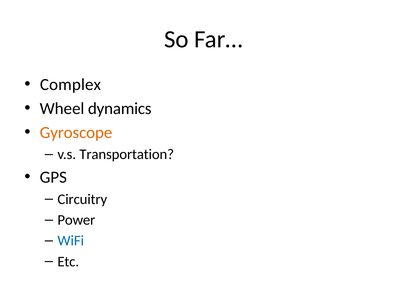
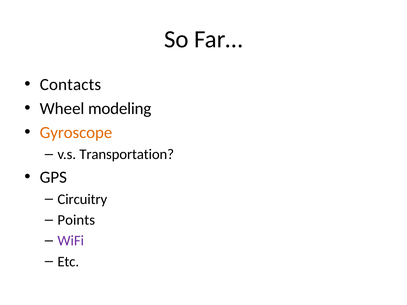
Complex: Complex -> Contacts (70, 85)
dynamics: dynamics -> modeling (120, 109)
Power: Power -> Points (76, 220)
WiFi colour: blue -> purple (71, 241)
